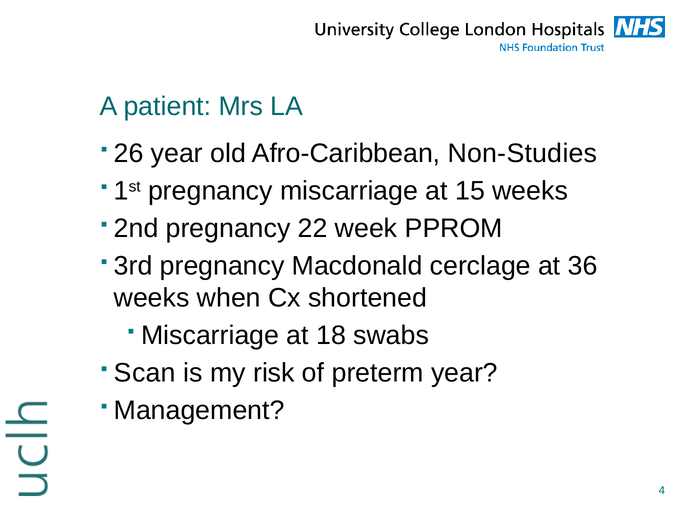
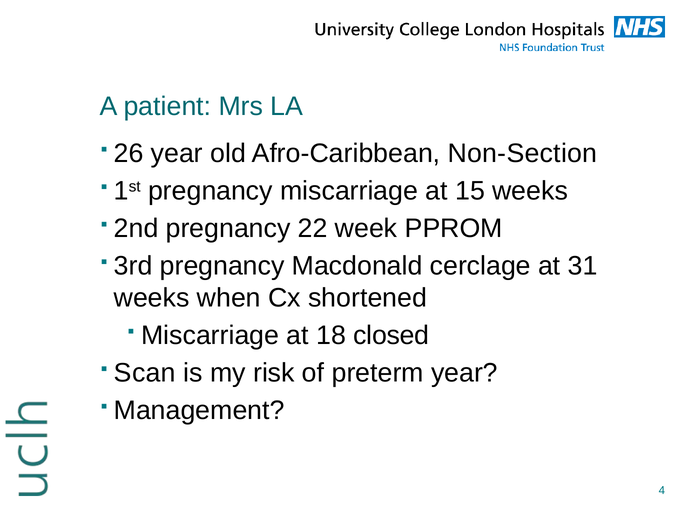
Non-Studies: Non-Studies -> Non-Section (522, 153)
36: 36 -> 31 (583, 266)
swabs: swabs -> closed (391, 336)
